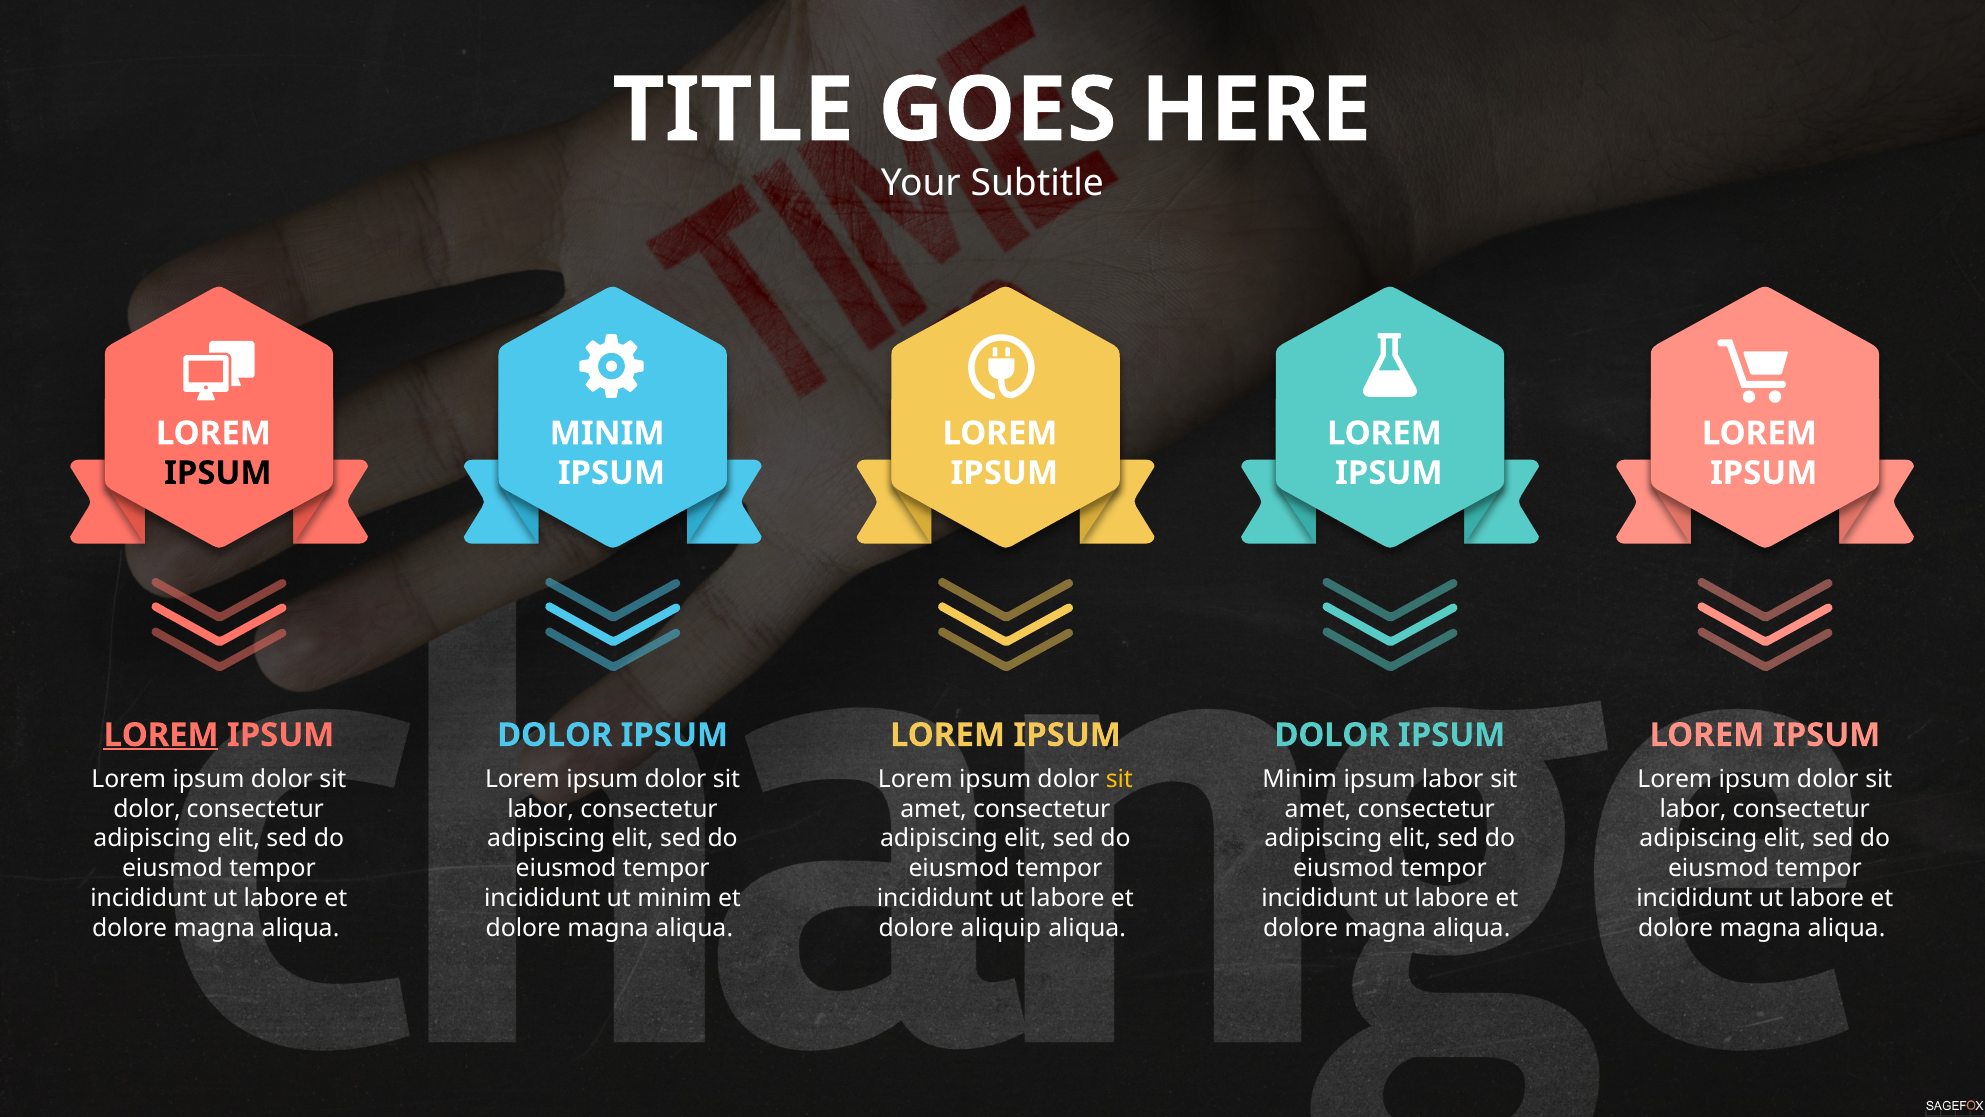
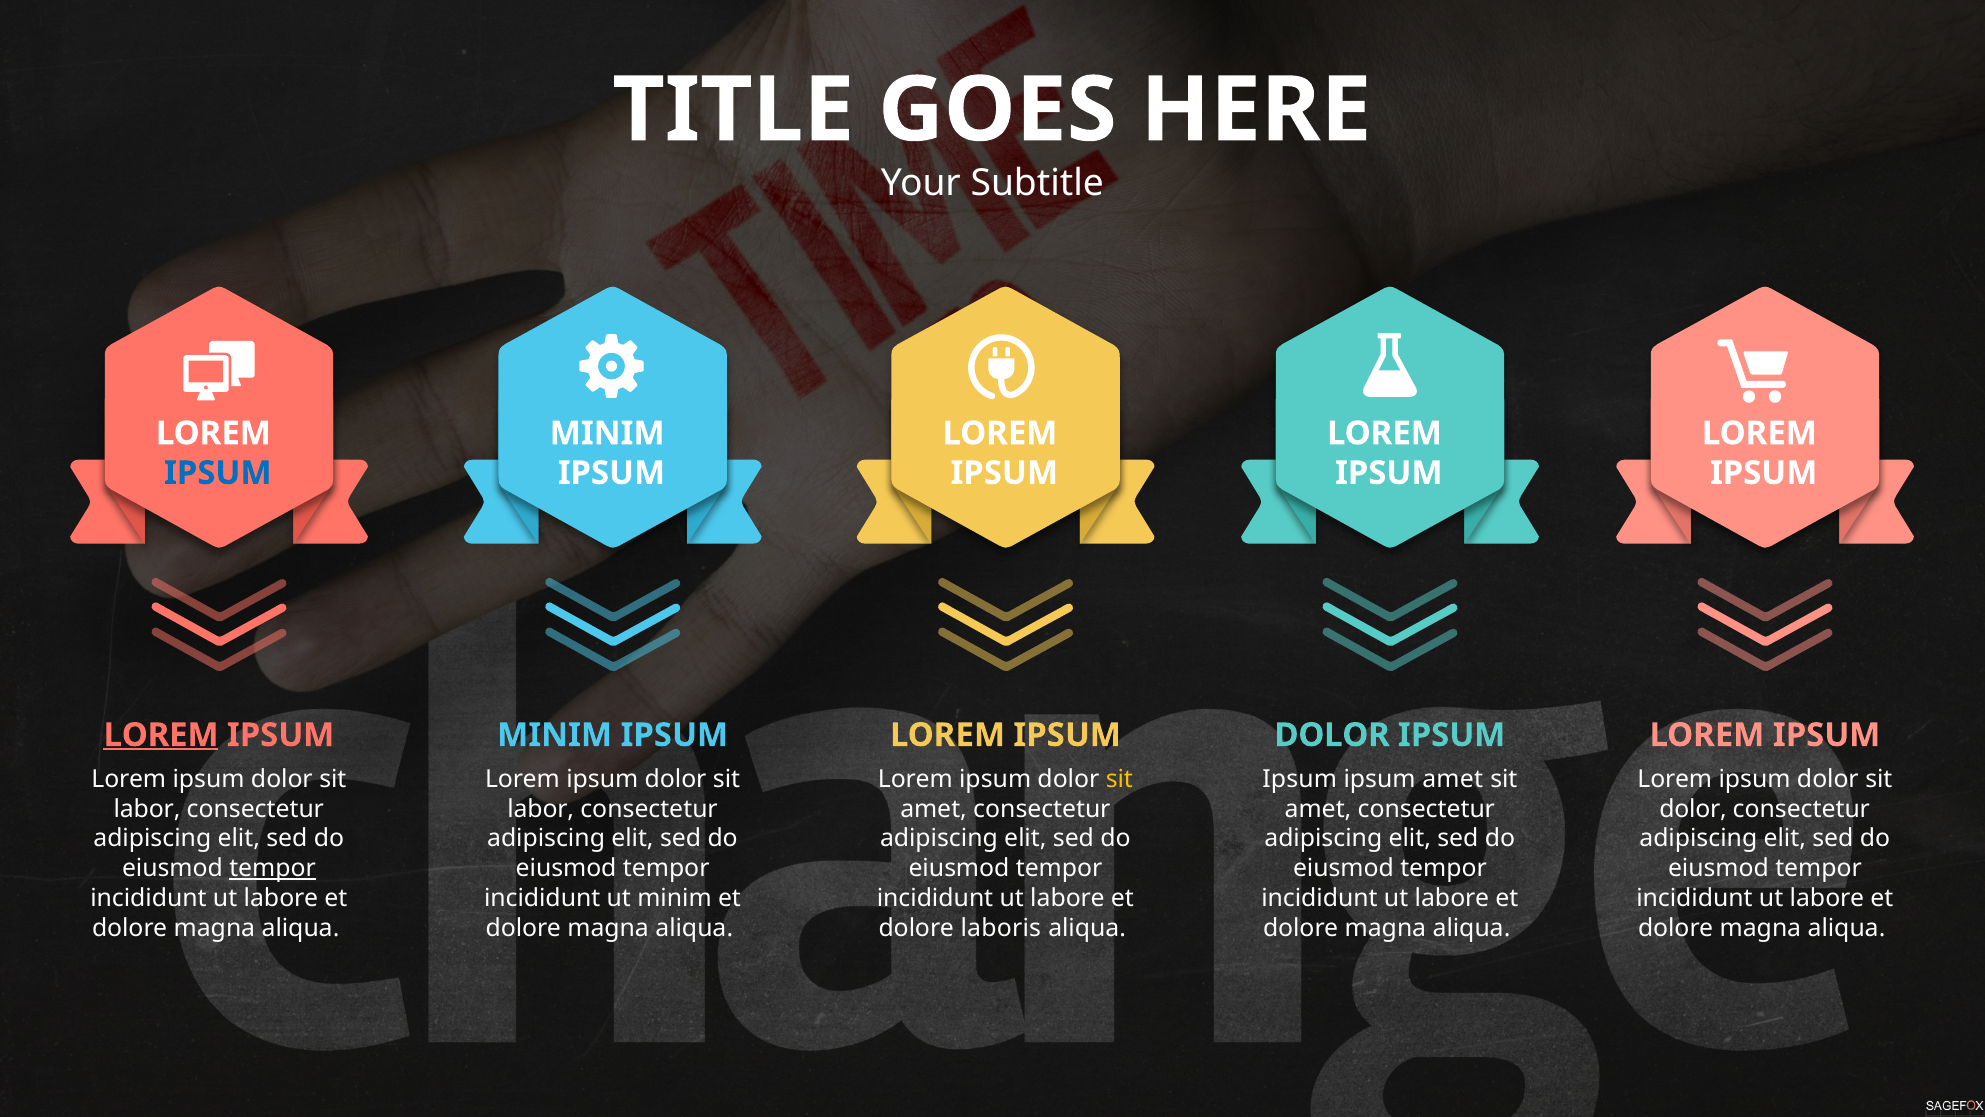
IPSUM colour: black -> blue (218, 473)
DOLOR: DOLOR -> MINIM (555, 735)
Minim: Minim -> Ipsum (1300, 779)
ipsum labor: labor -> amet (1453, 779)
dolor: dolor -> labor (147, 809)
labor: labor -> dolor (1693, 809)
tempor underline: none -> present (273, 868)
aliquip: aliquip -> laboris (1001, 928)
